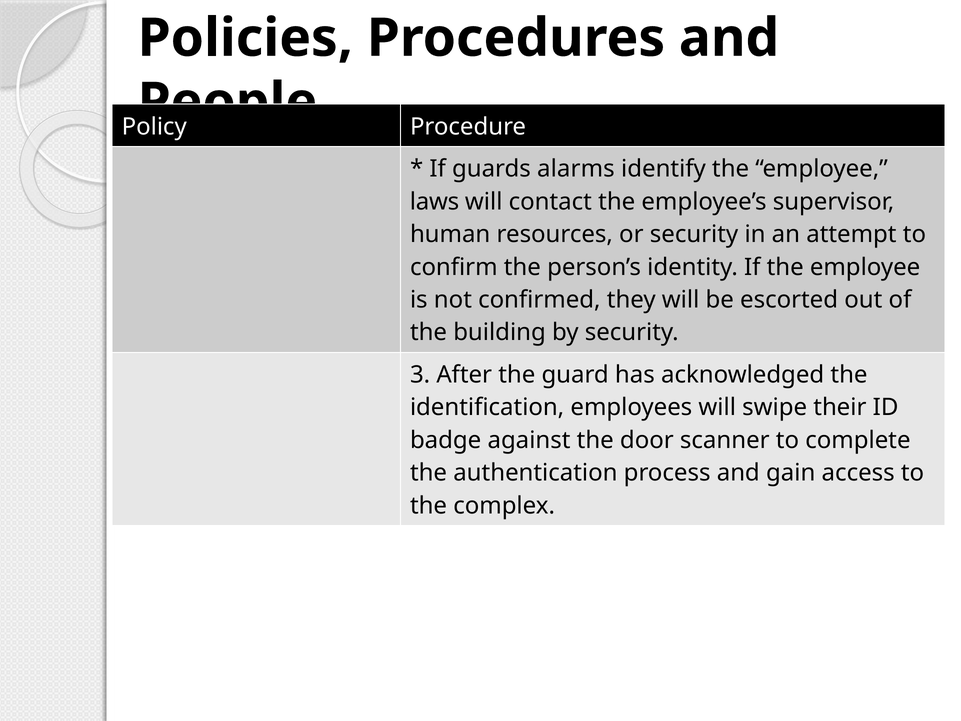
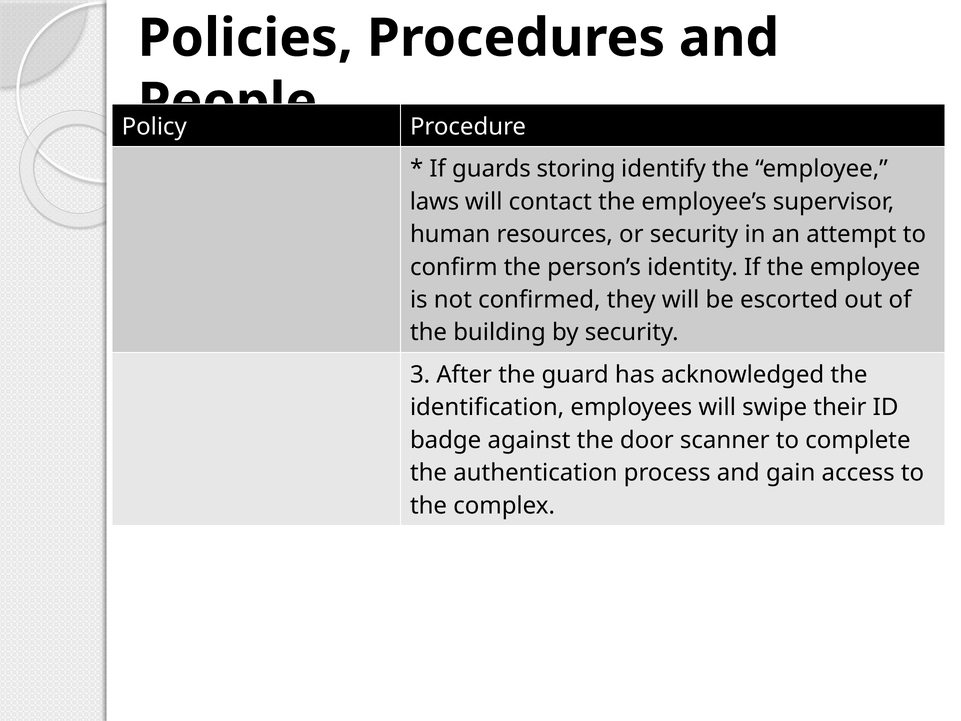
alarms: alarms -> storing (576, 169)
